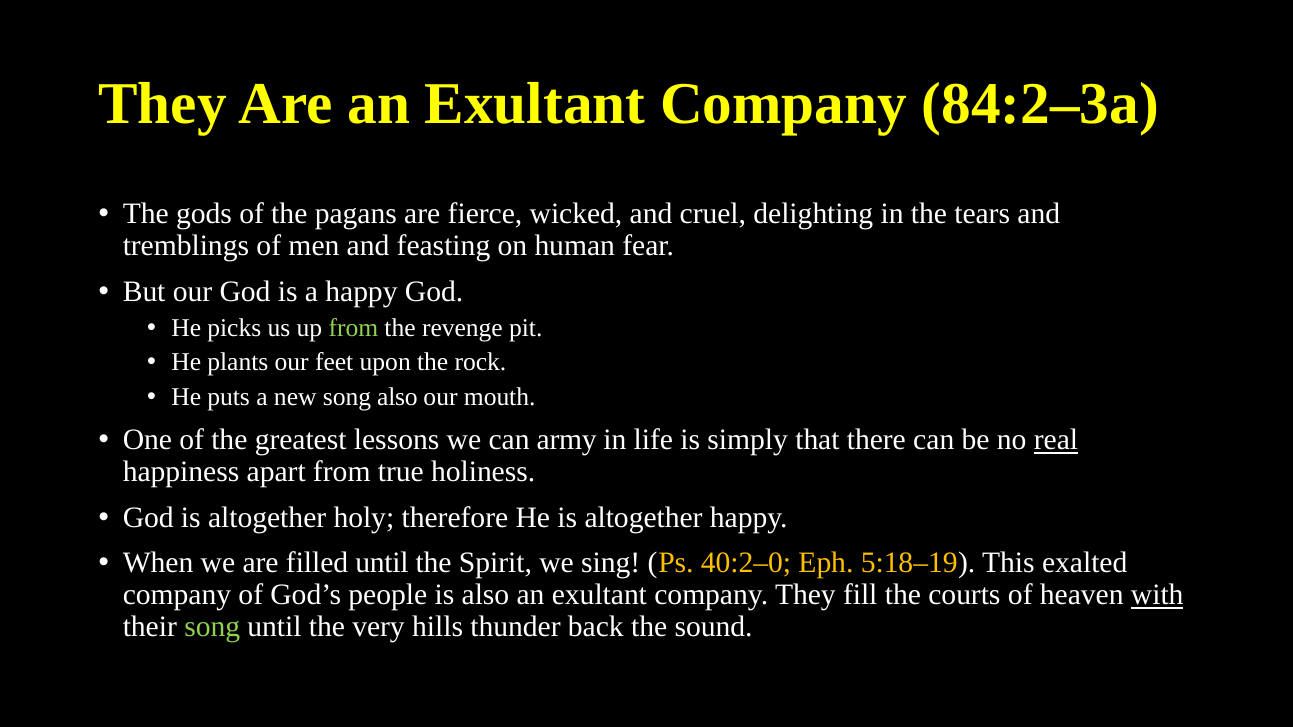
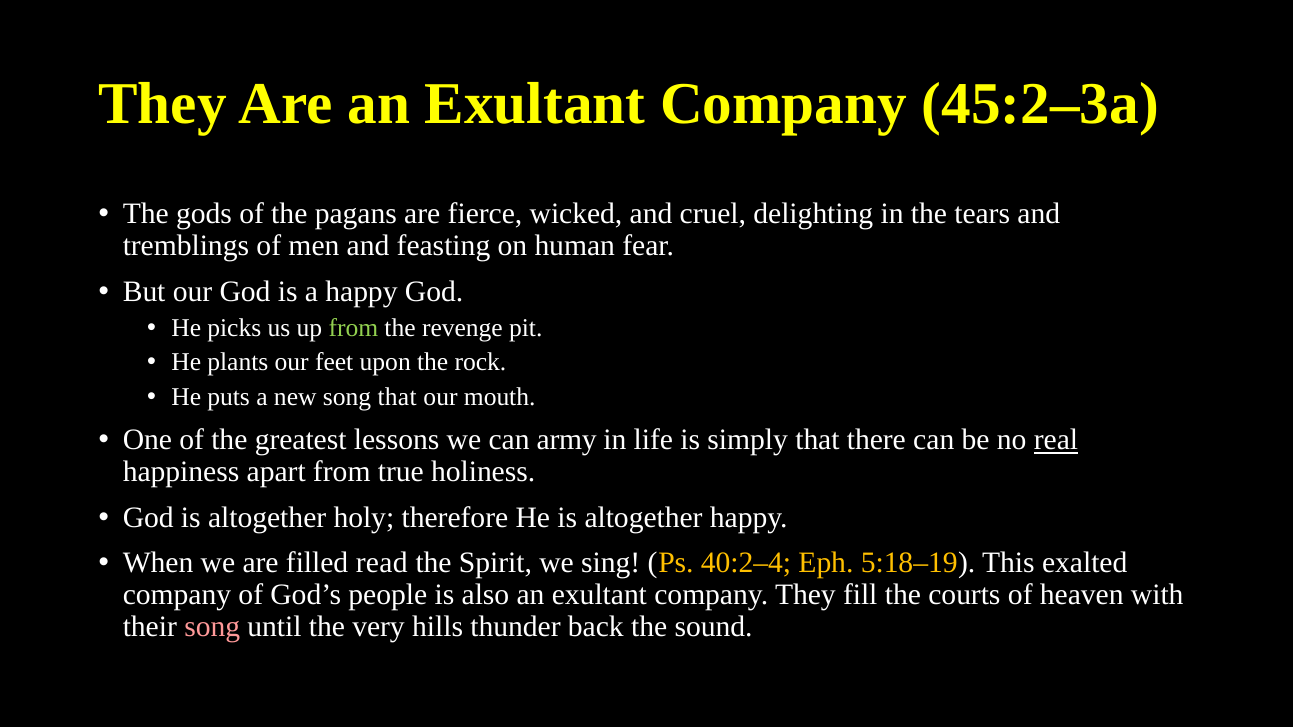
84:2–3a: 84:2–3a -> 45:2–3a (1040, 104)
song also: also -> that (397, 397)
filled until: until -> read (382, 563)
40:2–0: 40:2–0 -> 40:2–4 (746, 563)
with underline: present -> none (1157, 595)
song colour: light green -> pink (212, 627)
